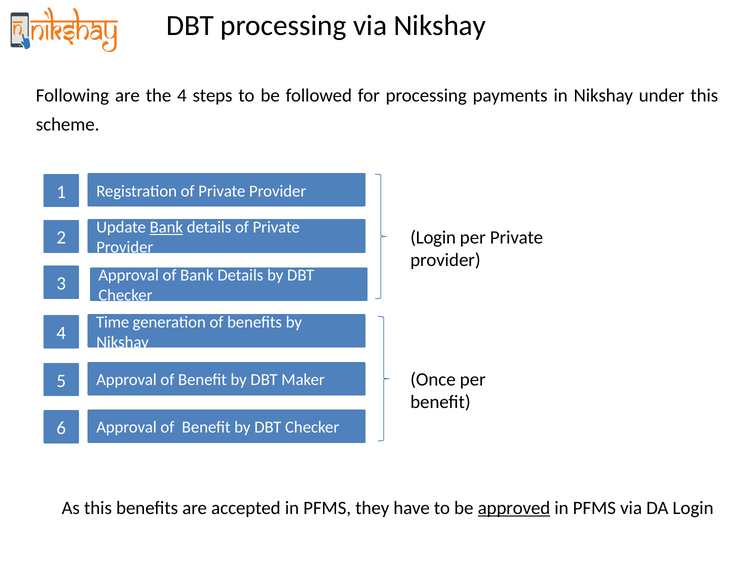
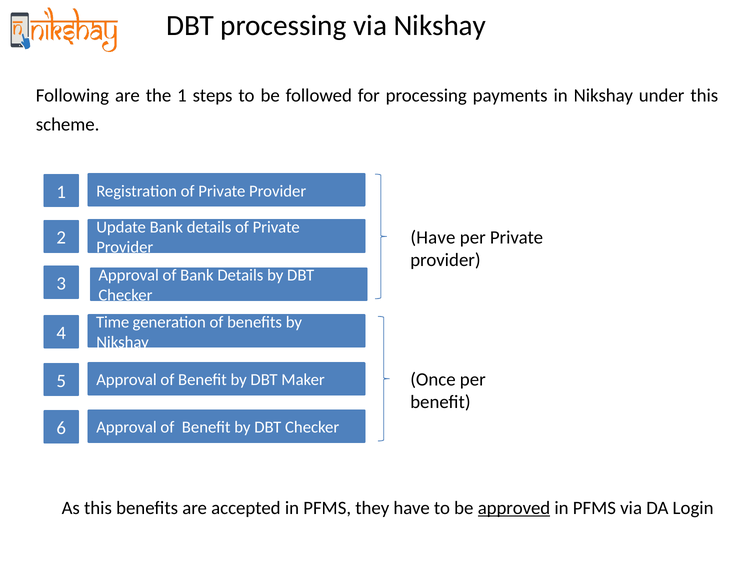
the 4: 4 -> 1 (182, 95)
Bank underline: present -> none (166, 227)
Login: Login -> Have (433, 237)
